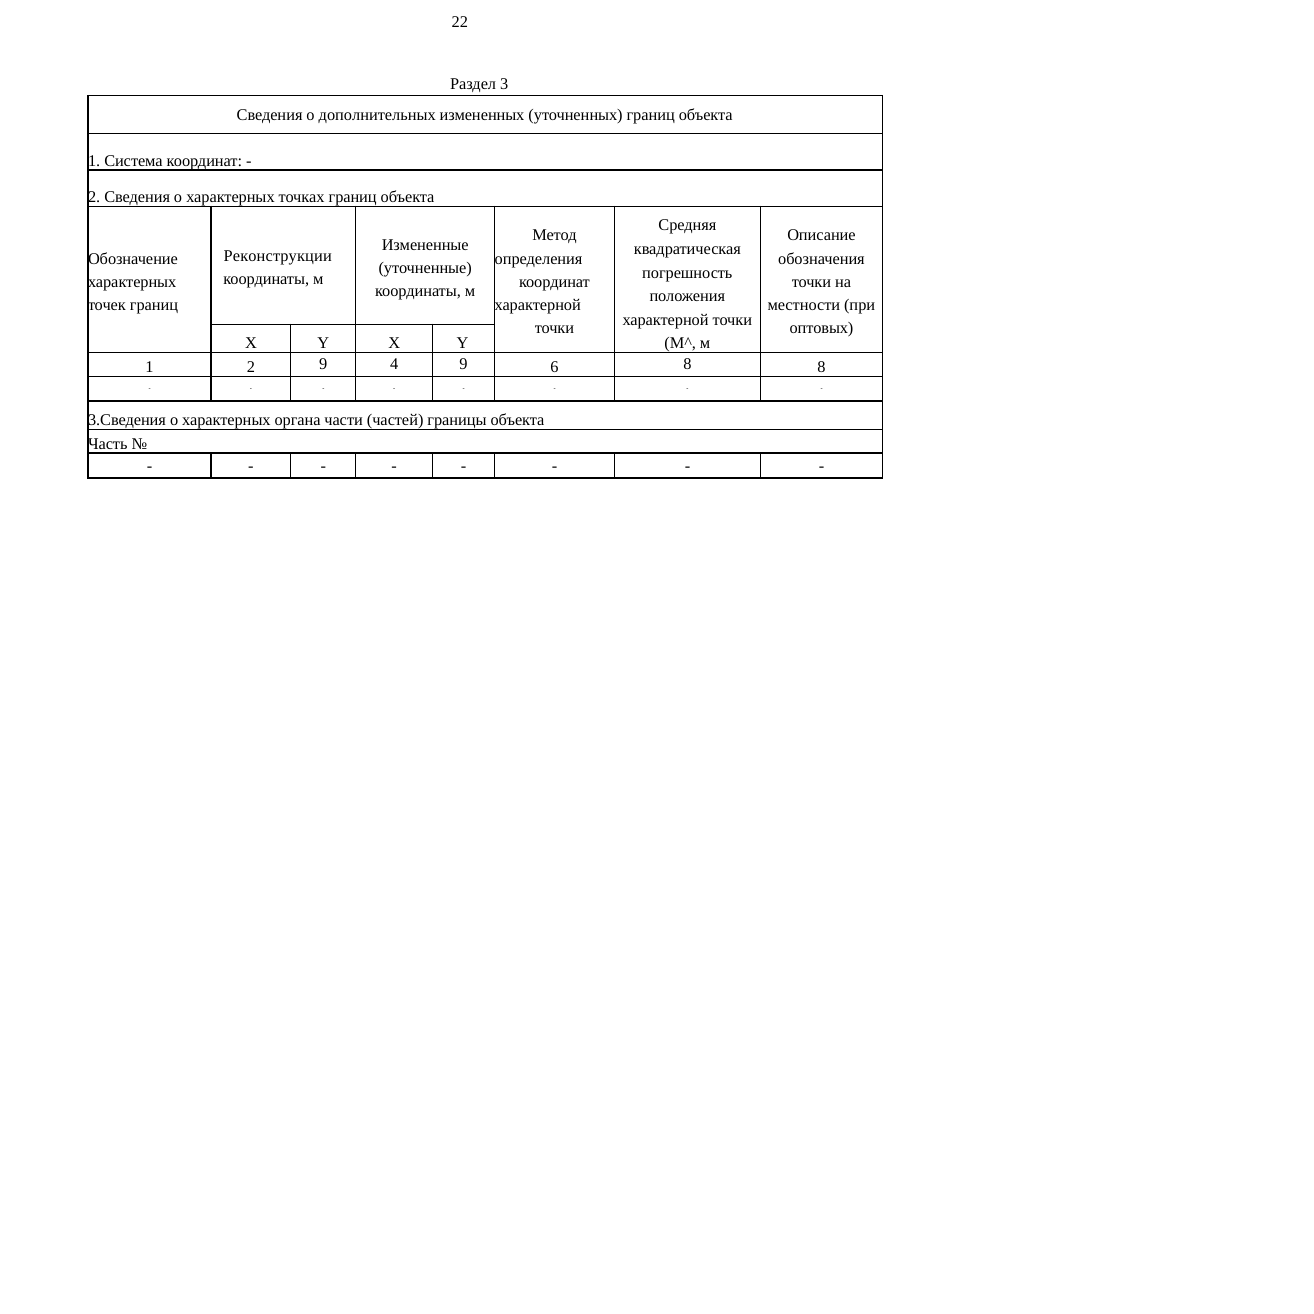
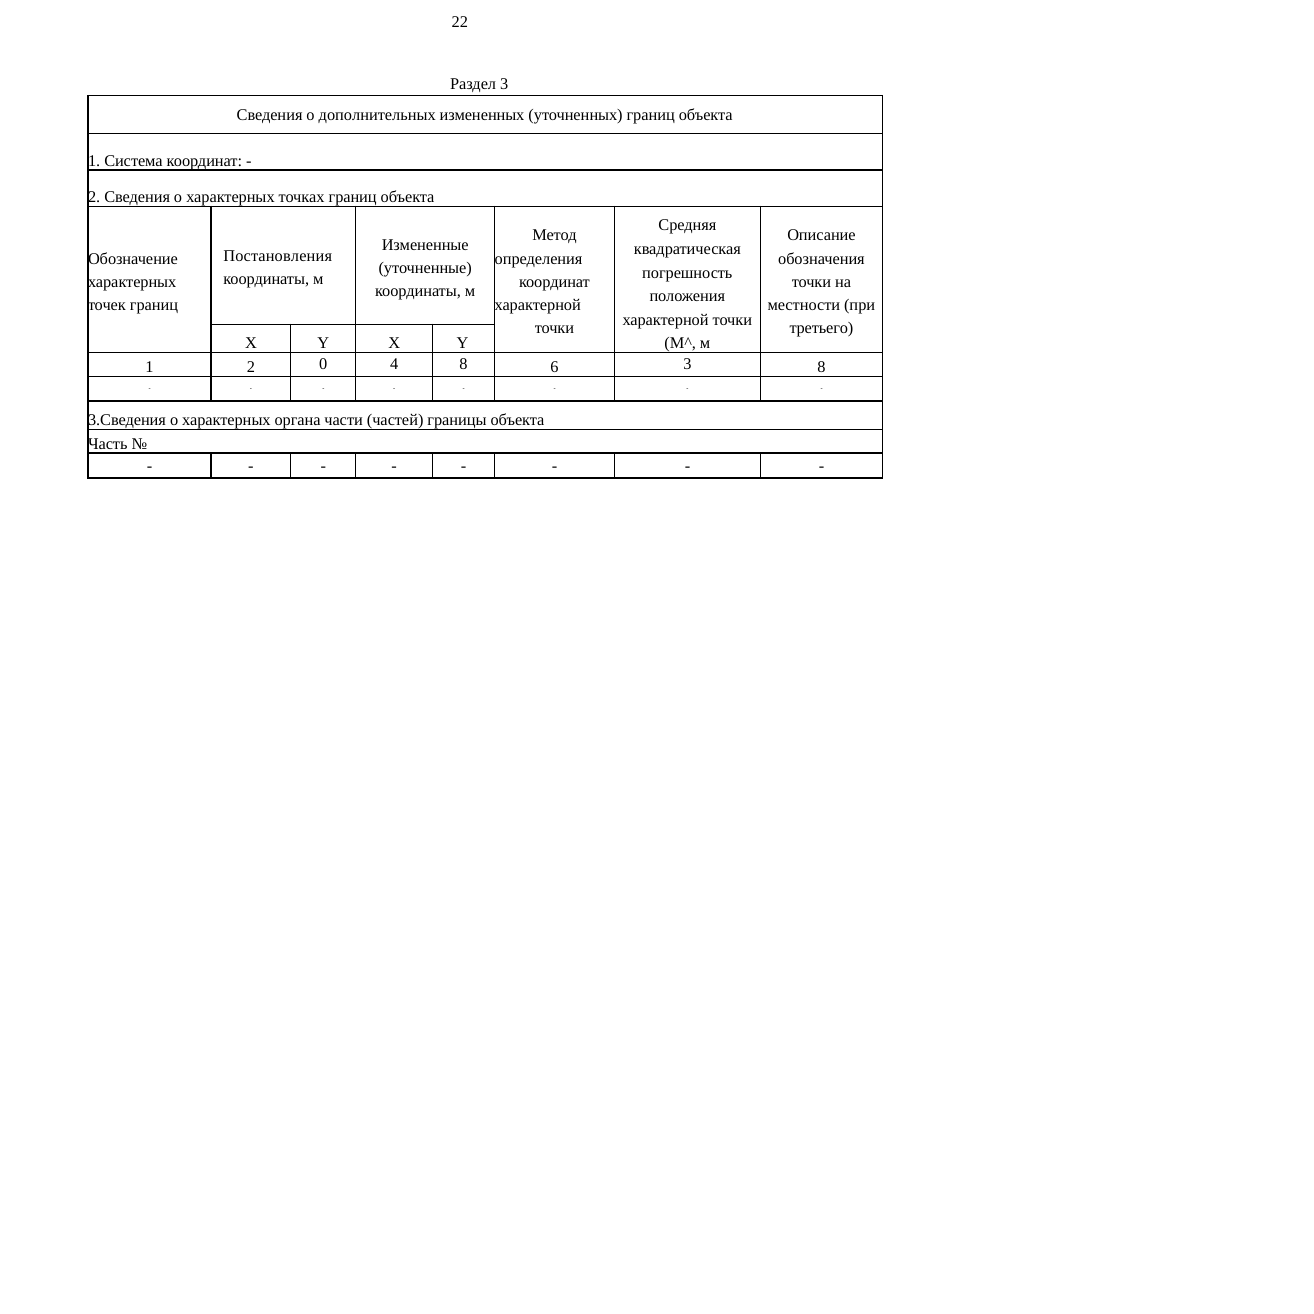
Реконструкции: Реконструкции -> Постановления (278, 256)
оптовых: оптовых -> третьего (821, 328)
2 9: 9 -> 0 (323, 364)
4 9: 9 -> 8 (464, 364)
6 8: 8 -> 3 (687, 364)
